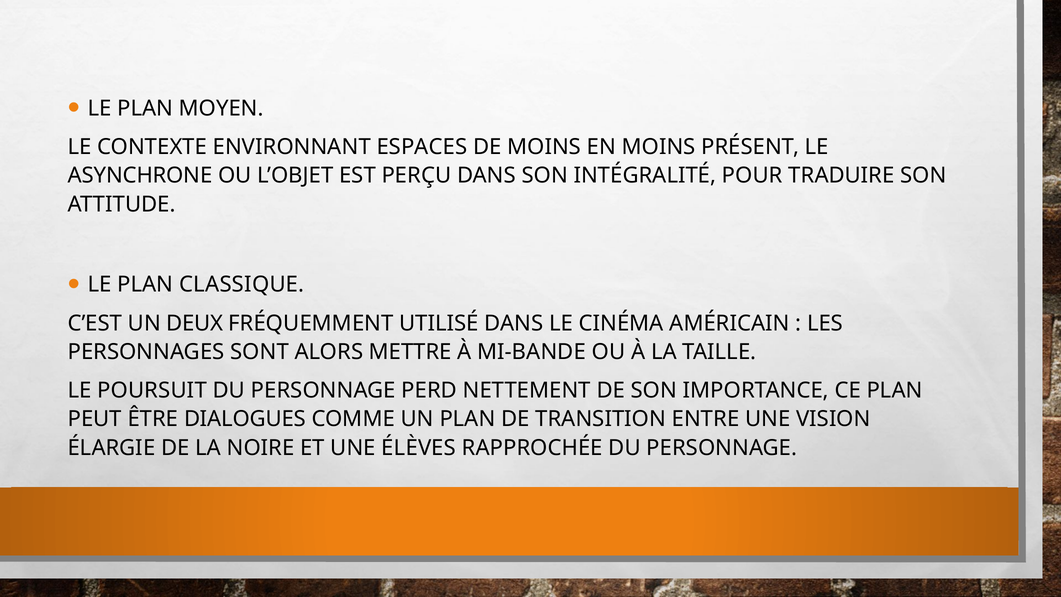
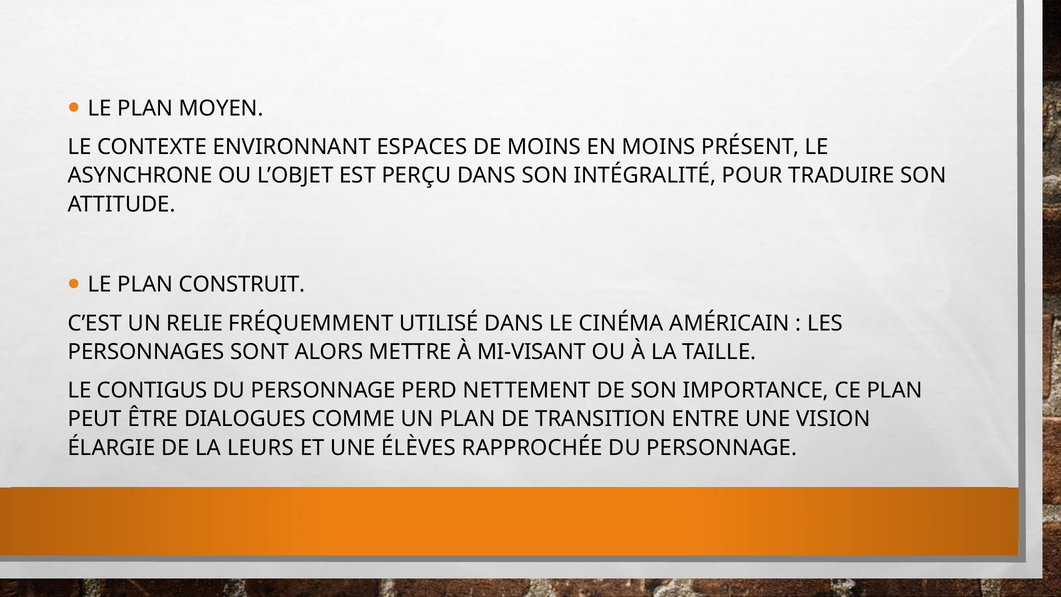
CLASSIQUE: CLASSIQUE -> CONSTRUIT (242, 285)
DEUX: DEUX -> RELIE (195, 323)
MI-BANDE: MI-BANDE -> MI-VISANT (532, 352)
POURSUIT: POURSUIT -> CONTIGUS (152, 390)
NOIRE: NOIRE -> LEURS (260, 448)
